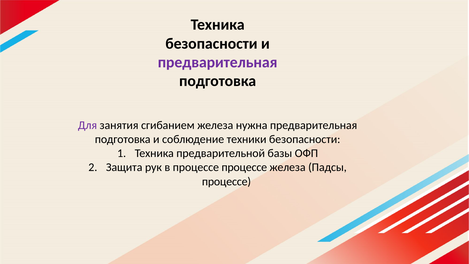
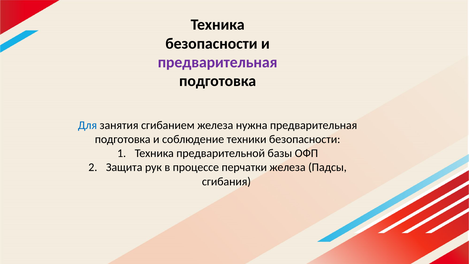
Для colour: purple -> blue (87, 125)
процессе процессе: процессе -> перчатки (244, 167)
процессе: процессе -> сгибания (226, 181)
